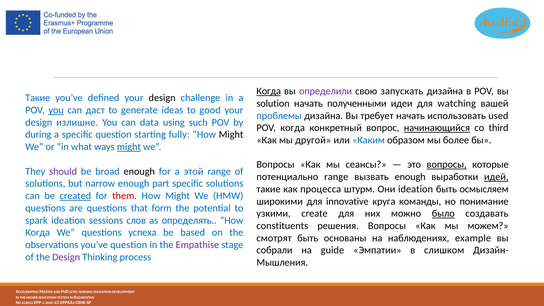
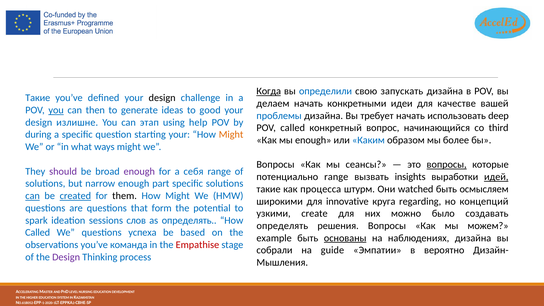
определили colour: purple -> blue (326, 91)
solution: solution -> делаем (273, 103)
полученными: полученными -> конкретными (357, 103)
watching: watching -> качестве (457, 103)
даст: даст -> then (95, 110)
used: used -> deep (498, 116)
data: data -> этап (149, 122)
such: such -> help (198, 122)
POV когда: когда -> called (293, 128)
начинающийся underline: present -> none (437, 128)
starting fully: fully -> your (179, 135)
Might colour: black -> orange (231, 135)
мы другой: другой -> enough (313, 140)
might underline: present -> none (129, 147)
enough colour: black -> purple (139, 171)
этой: этой -> себя (194, 171)
вызвать enough: enough -> insights (410, 177)
Они ideation: ideation -> watched (416, 189)
can underline: none -> present (33, 196)
them colour: red -> black (125, 196)
команды: команды -> regarding (420, 201)
понимание: понимание -> концепций (484, 201)
было underline: present -> none (443, 214)
constituents: constituents -> определять (282, 226)
Когда: Когда -> Called (38, 233)
смотрят: смотрят -> example (274, 238)
основаны underline: none -> present (345, 238)
наблюдениях example: example -> дизайна (473, 238)
you’ve question: question -> команда (129, 245)
Empathise colour: purple -> red (197, 245)
слишком: слишком -> вероятно (444, 250)
